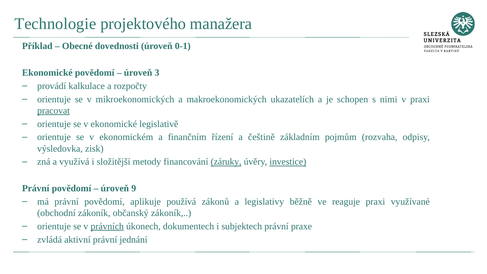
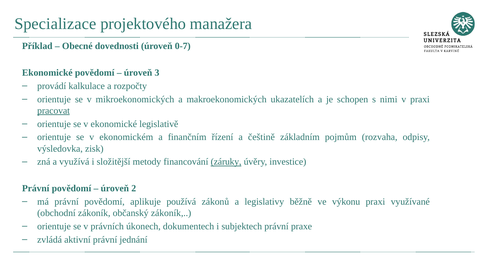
Technologie: Technologie -> Specializace (55, 24)
0-1: 0-1 -> 0-7 (183, 46)
investice underline: present -> none (288, 162)
9: 9 -> 2 (134, 188)
reaguje: reaguje -> výkonu (346, 202)
právních underline: present -> none (107, 226)
